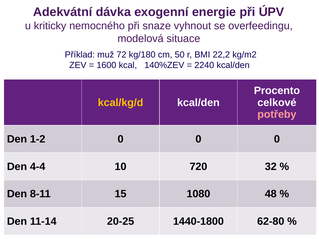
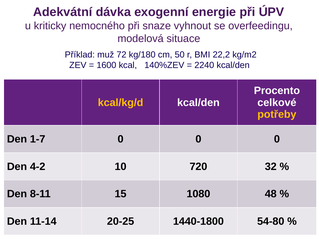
potřeby colour: pink -> yellow (277, 114)
1-2: 1-2 -> 1-7 (38, 139)
4-4: 4-4 -> 4-2 (38, 167)
62-80: 62-80 -> 54-80 (271, 222)
